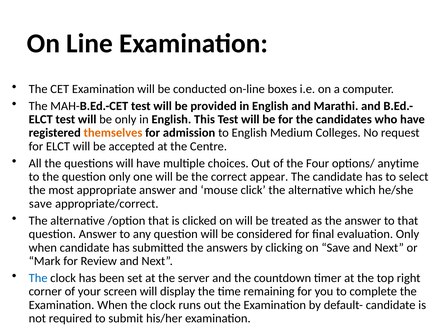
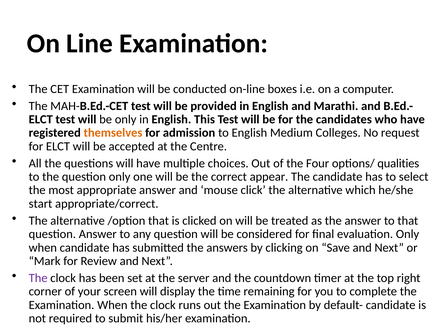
anytime: anytime -> qualities (398, 163)
save: save -> start (41, 204)
The colour: blue -> purple (38, 278)
